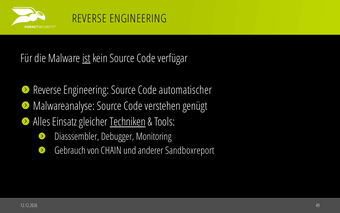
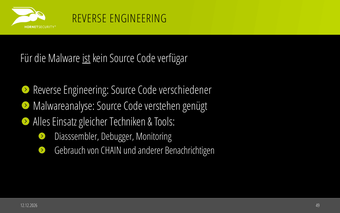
automatischer: automatischer -> verschiedener (185, 90)
Techniken underline: present -> none (128, 122)
Sandboxreport: Sandboxreport -> Benachrichtigen (190, 150)
